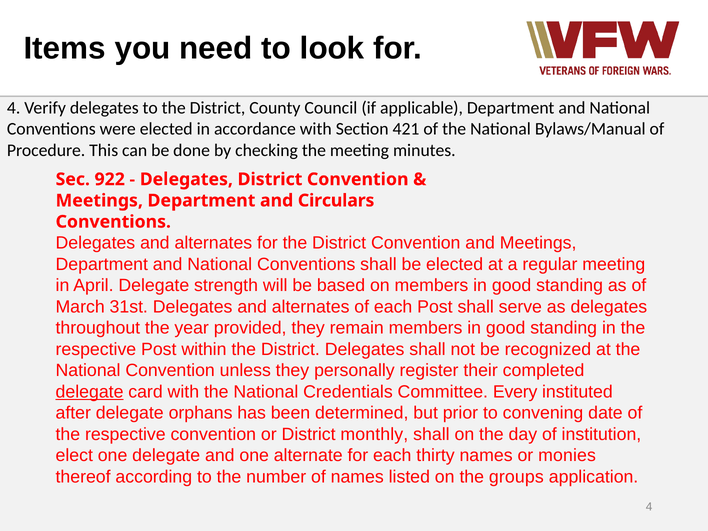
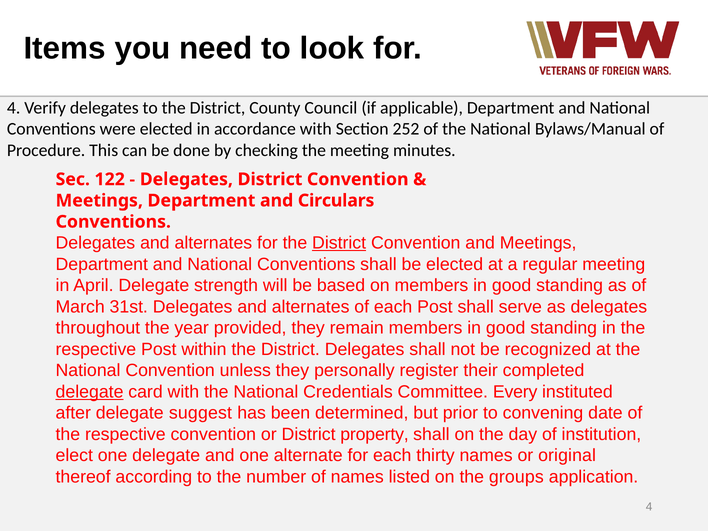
421: 421 -> 252 (406, 129)
922: 922 -> 122 (110, 179)
District underline: none -> present (339, 243)
orphans: orphans -> suggest (200, 413)
monthly: monthly -> property (375, 434)
monies: monies -> original (567, 455)
